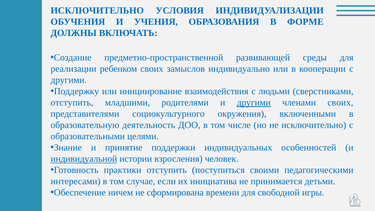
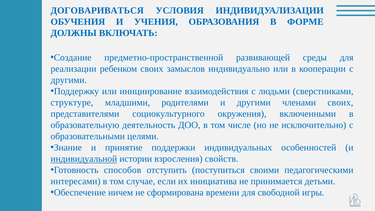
ИСКЛЮЧИТЕЛЬНО: ИСКЛЮЧИТЕЛЬНО -> ДОГОВАРИВАТЬСЯ (97, 11)
отступить: отступить -> структуре (72, 103)
другими underline: present -> none (254, 103)
человек: человек -> свойств (222, 159)
практики: практики -> способов (123, 170)
